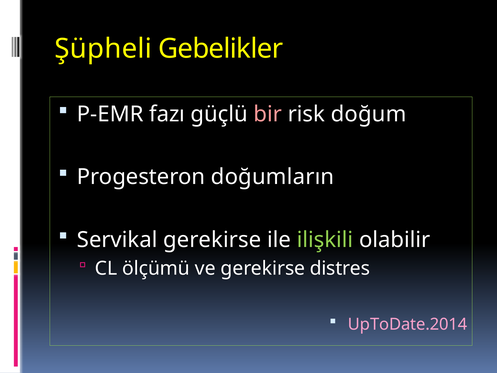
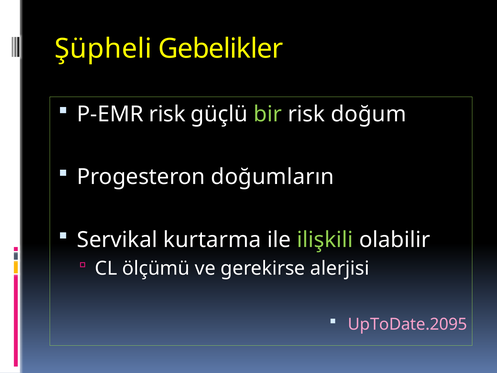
P-EMR fazı: fazı -> risk (167, 114)
bir colour: pink -> light green (268, 114)
Servikal gerekirse: gerekirse -> kurtarma (212, 240)
distres: distres -> alerjisi (340, 268)
UpToDate.2014: UpToDate.2014 -> UpToDate.2095 (408, 324)
